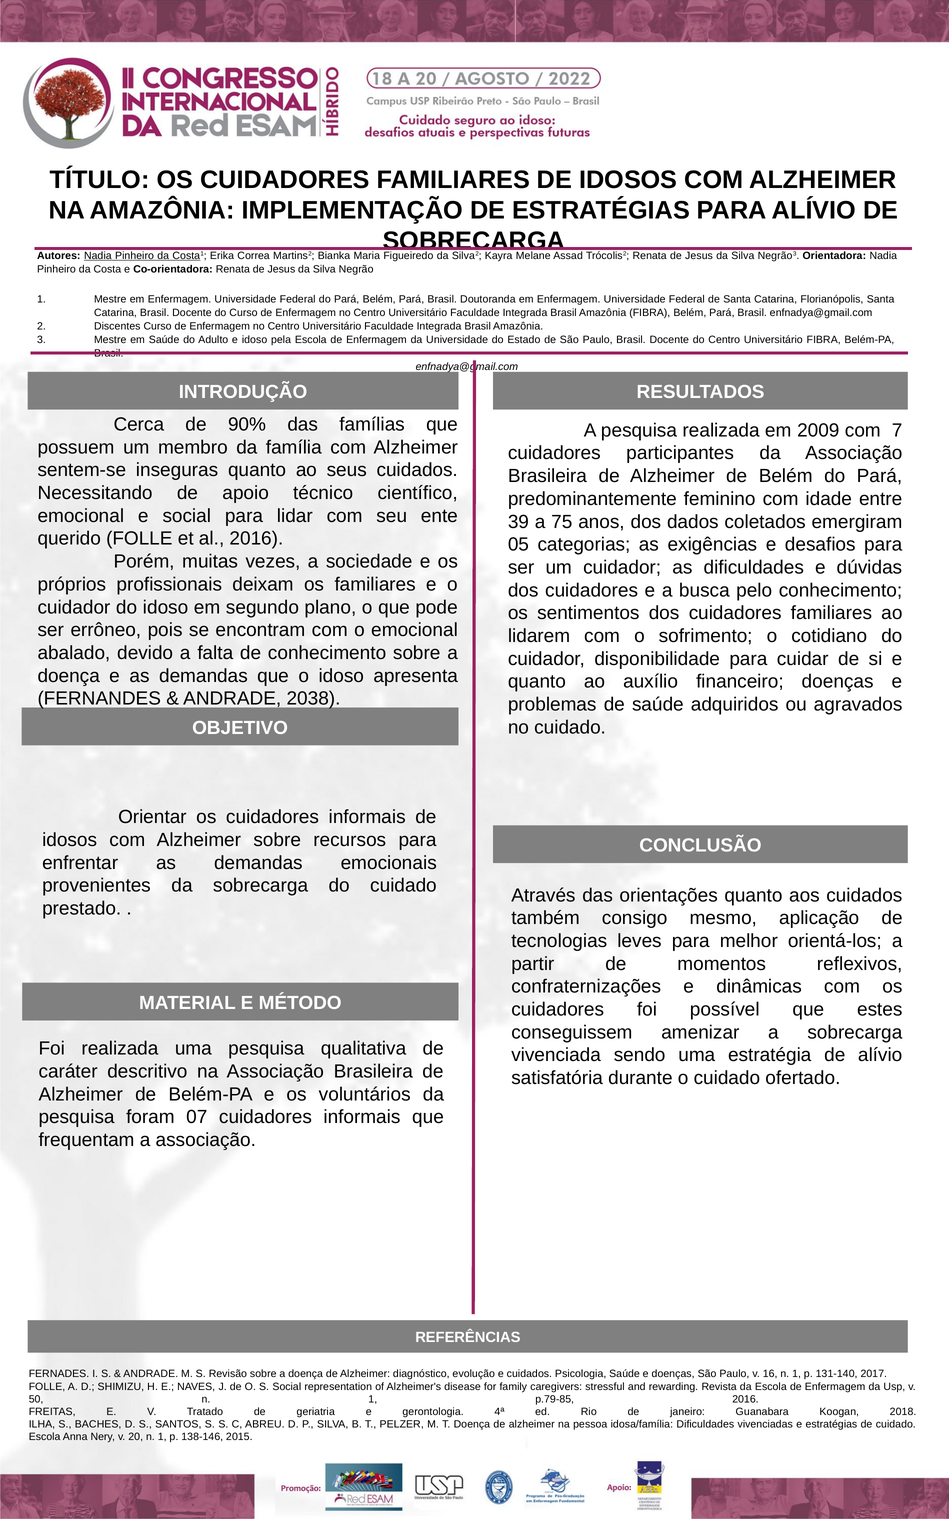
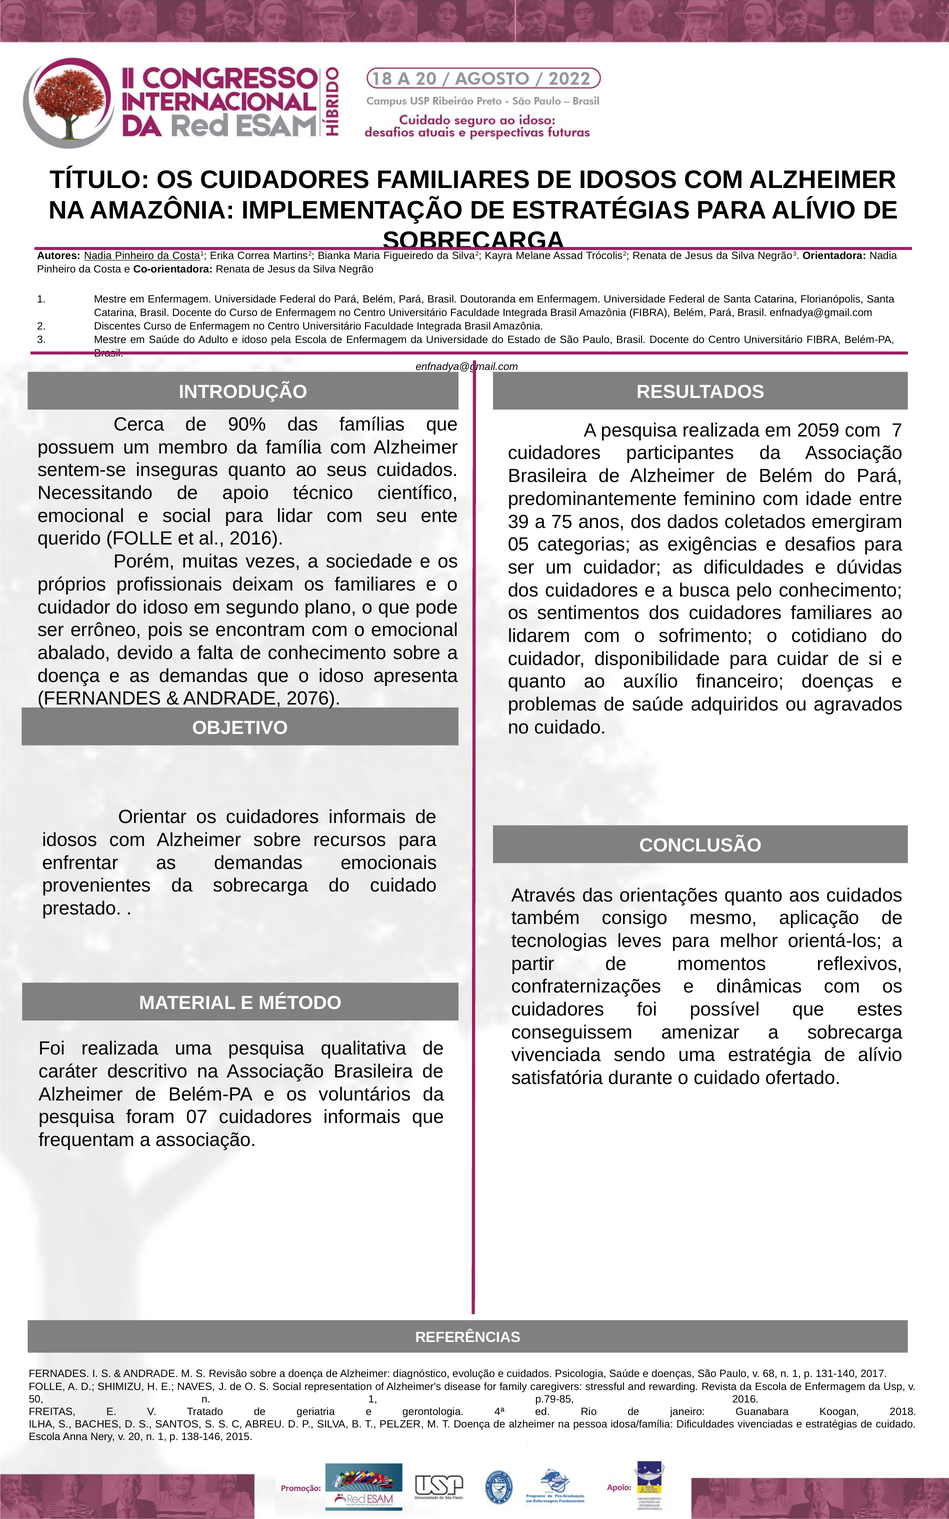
2009: 2009 -> 2059 (818, 430)
2038: 2038 -> 2076 (313, 698)
16: 16 -> 68 (770, 1373)
